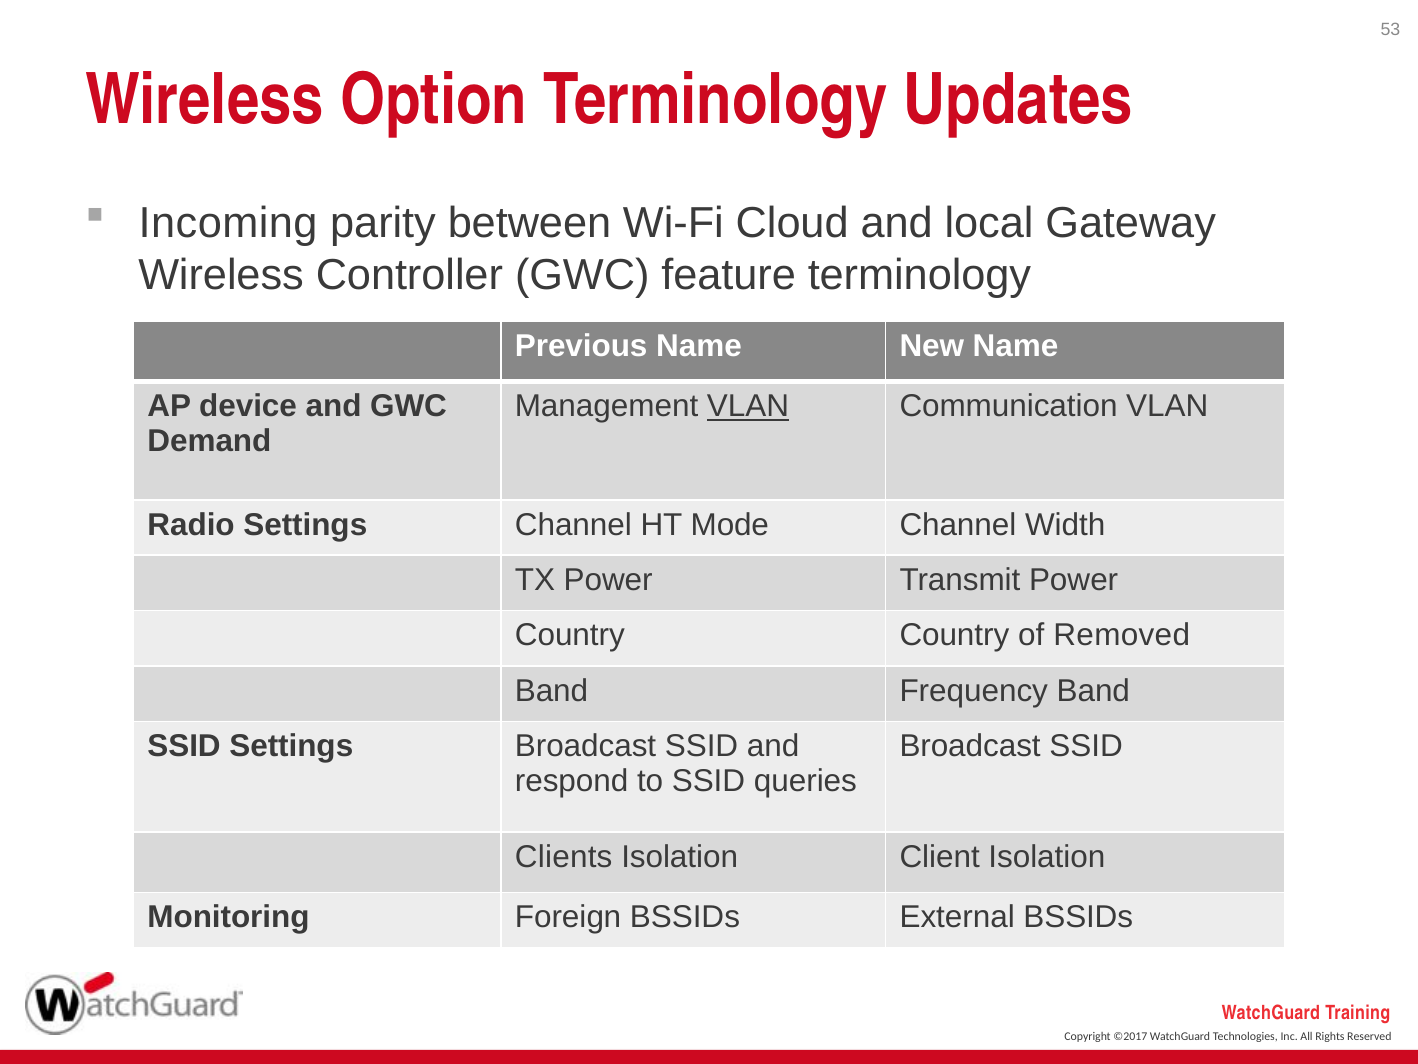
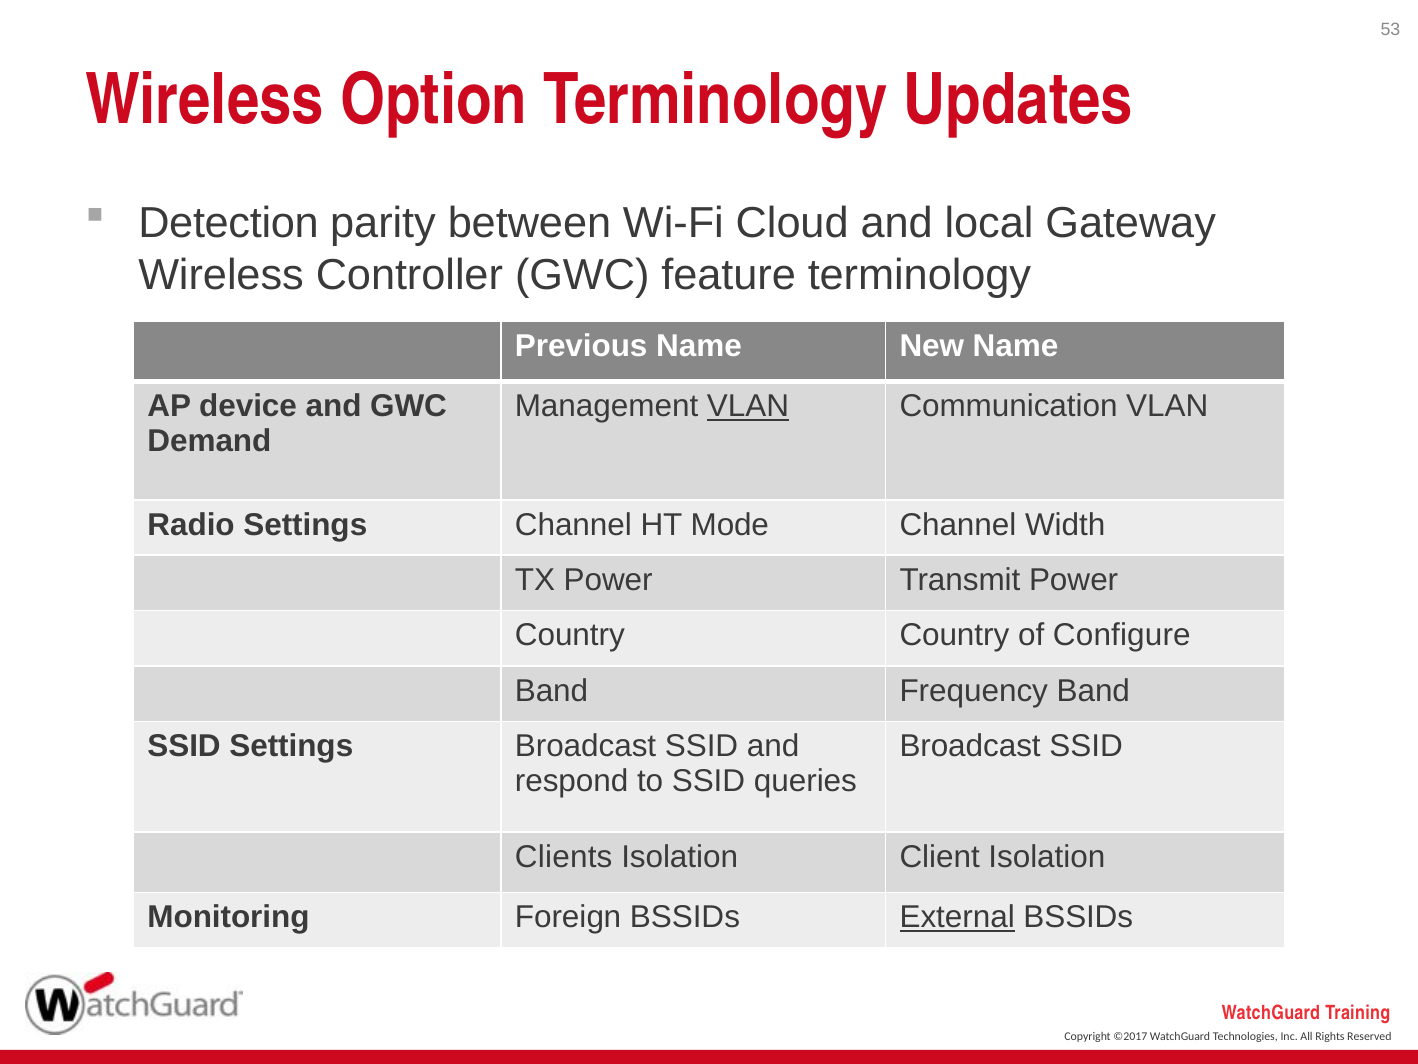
Incoming: Incoming -> Detection (228, 223)
Removed: Removed -> Configure (1122, 635)
External underline: none -> present (957, 917)
